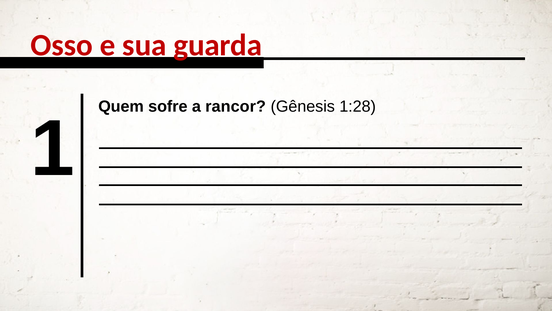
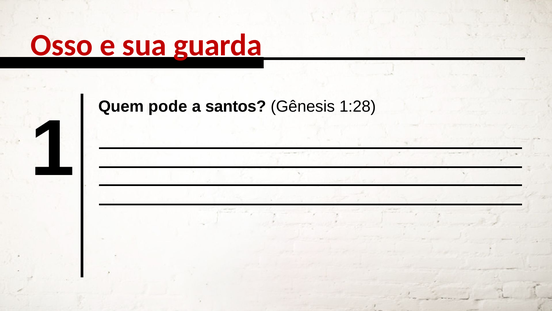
sofre: sofre -> pode (168, 106)
rancor: rancor -> santos (236, 106)
